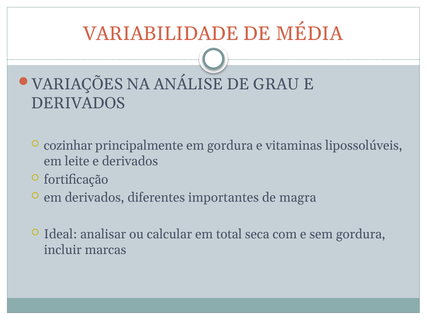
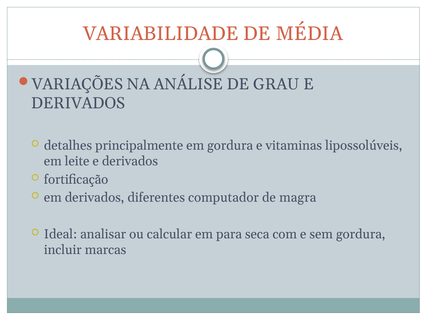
cozinhar: cozinhar -> detalhes (68, 146)
importantes: importantes -> computador (223, 198)
total: total -> para (229, 234)
